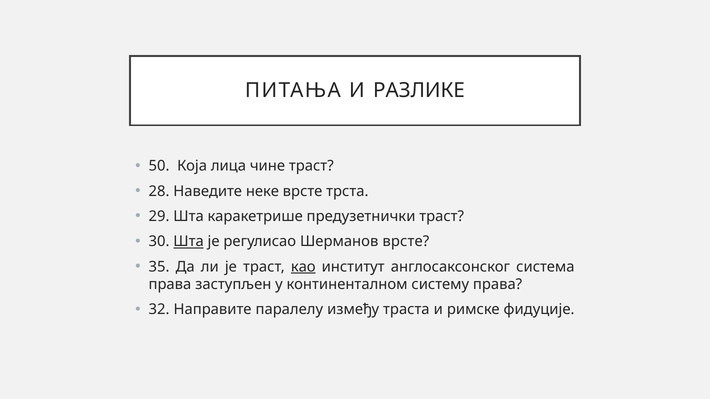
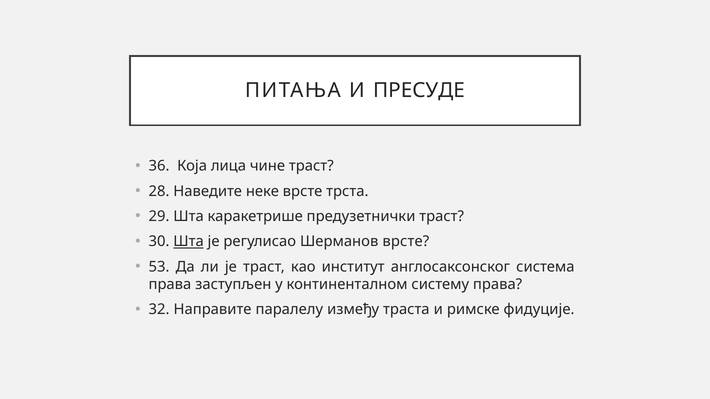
РАЗЛИКЕ: РАЗЛИКЕ -> ПРЕСУДЕ (419, 91)
50: 50 -> 36 (159, 166)
35: 35 -> 53 (159, 267)
као underline: present -> none (303, 267)
